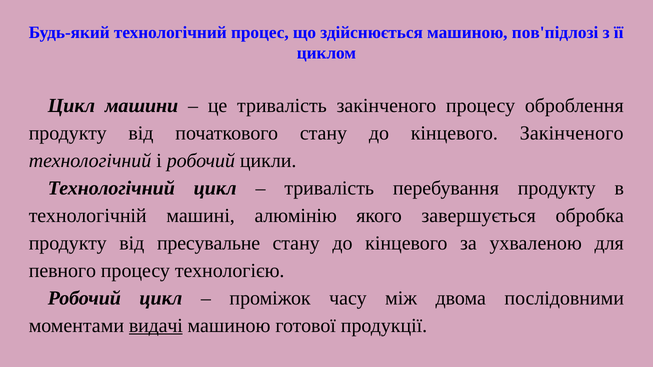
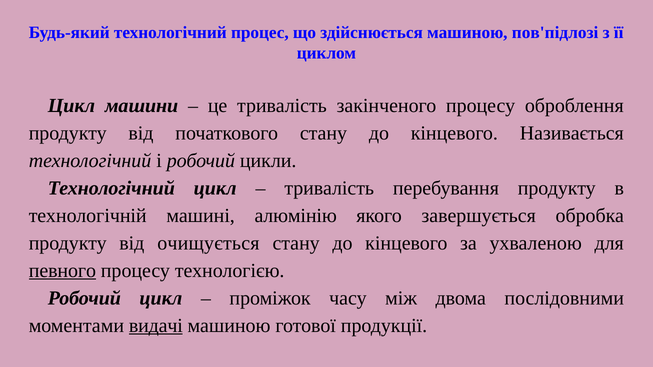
кінцевого Закінченого: Закінченого -> Називається (572, 133)
пресувальне: пресувальне -> очищується (208, 243)
певного underline: none -> present (62, 271)
